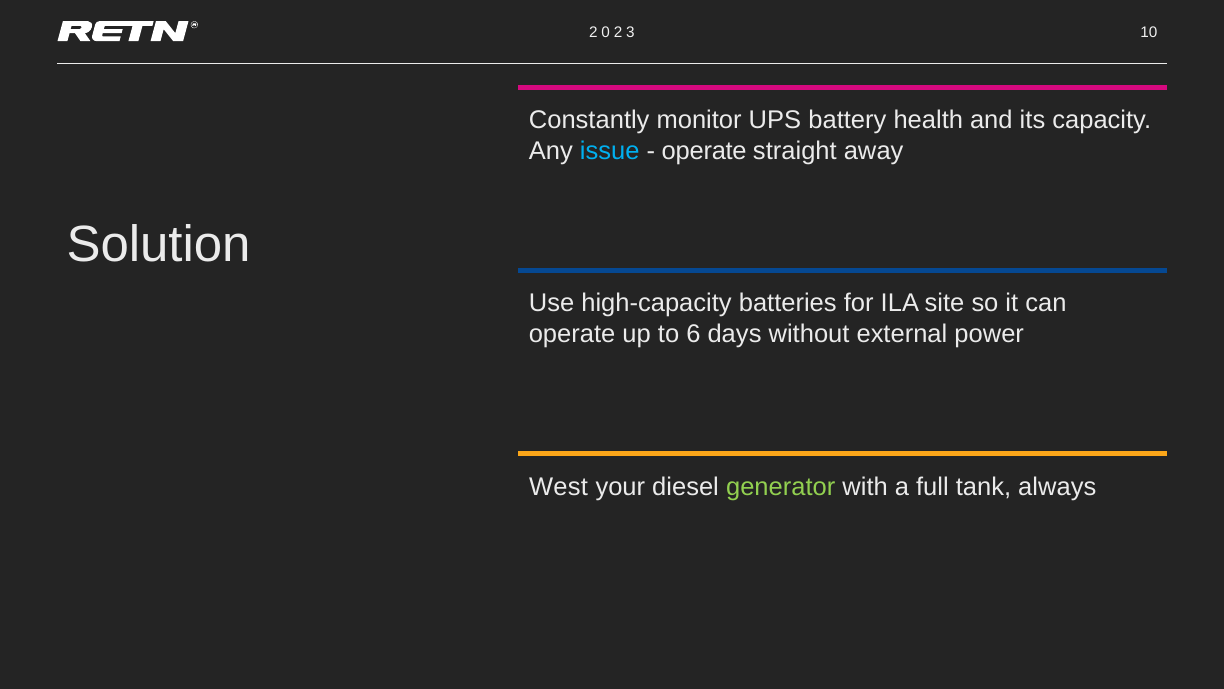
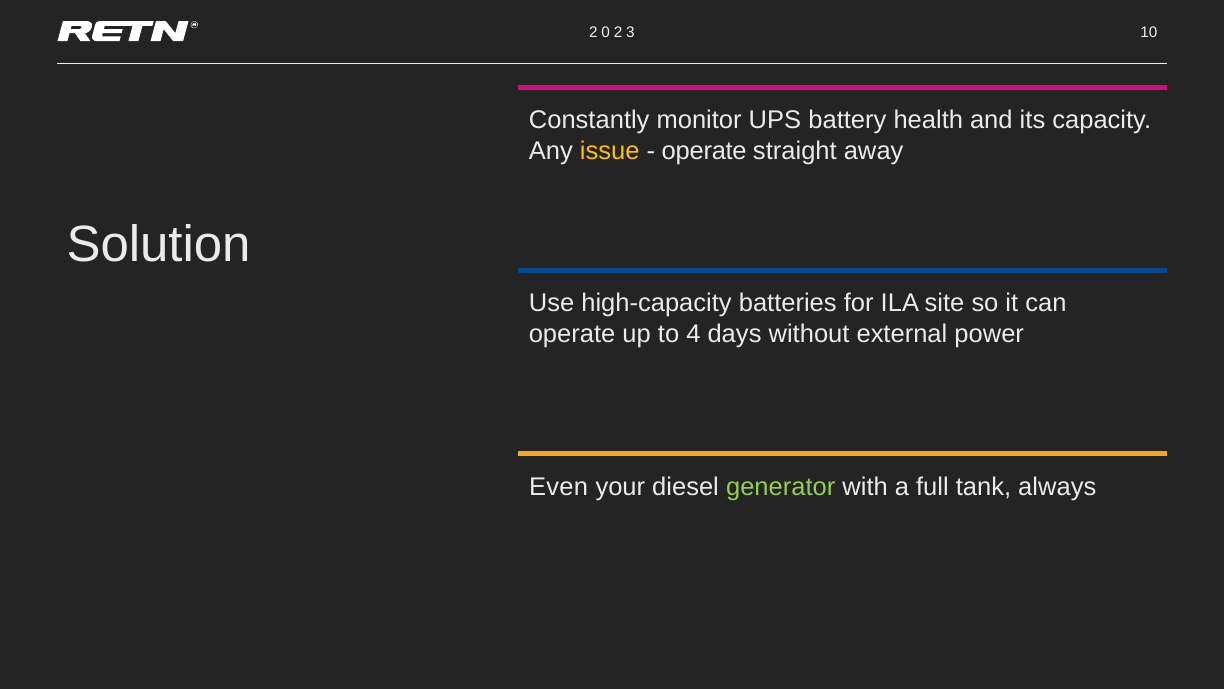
issue colour: light blue -> yellow (610, 151)
6: 6 -> 4 (693, 334)
West: West -> Even (559, 486)
